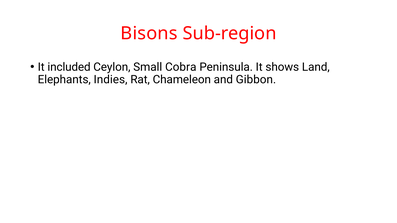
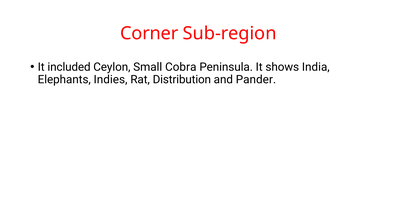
Bisons: Bisons -> Corner (149, 33)
Land: Land -> India (316, 67)
Chameleon: Chameleon -> Distribution (182, 80)
Gibbon: Gibbon -> Pander (256, 80)
